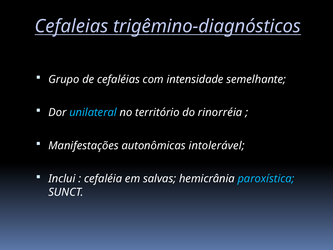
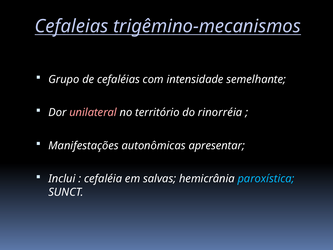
trigêmino-diagnósticos: trigêmino-diagnósticos -> trigêmino-mecanismos (207, 26)
unilateral colour: light blue -> pink (93, 112)
intolerável: intolerável -> apresentar (217, 145)
